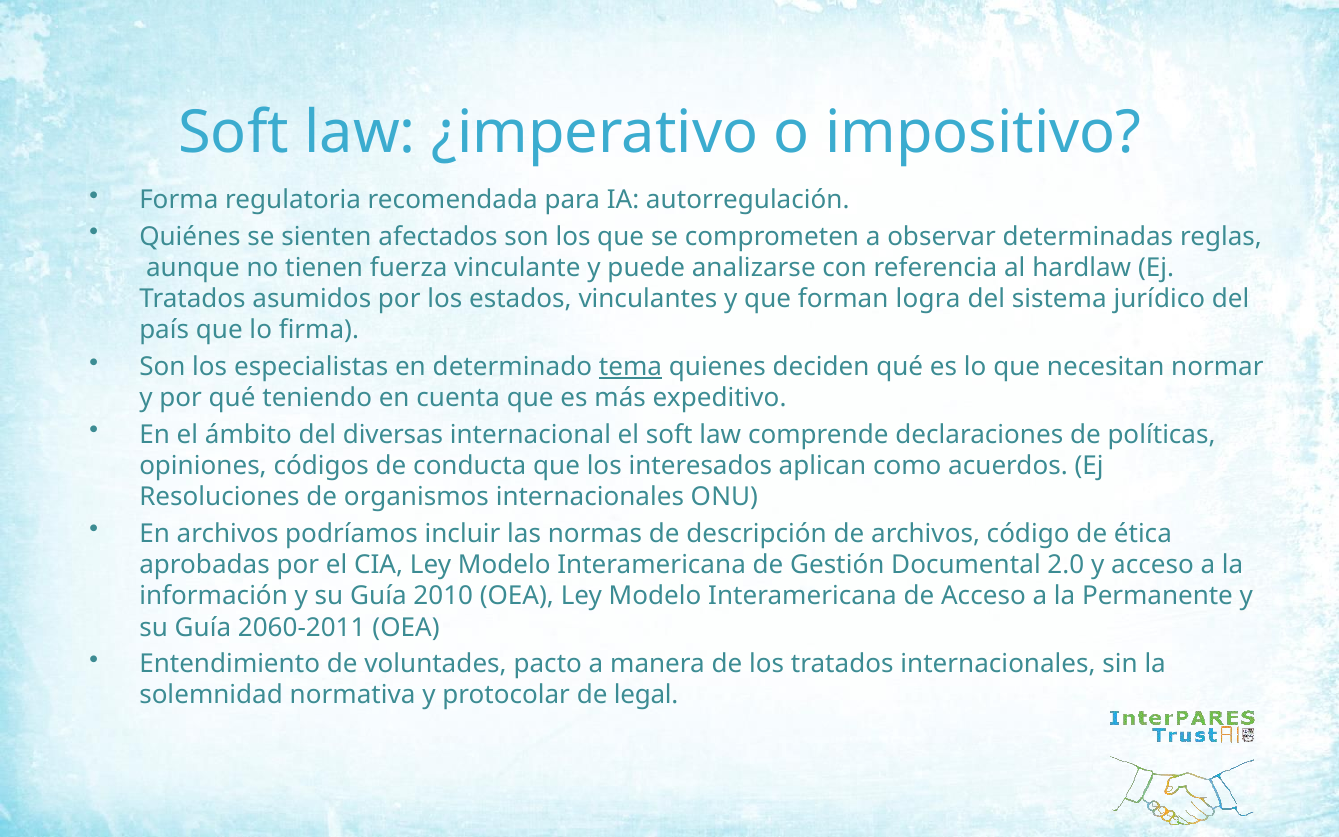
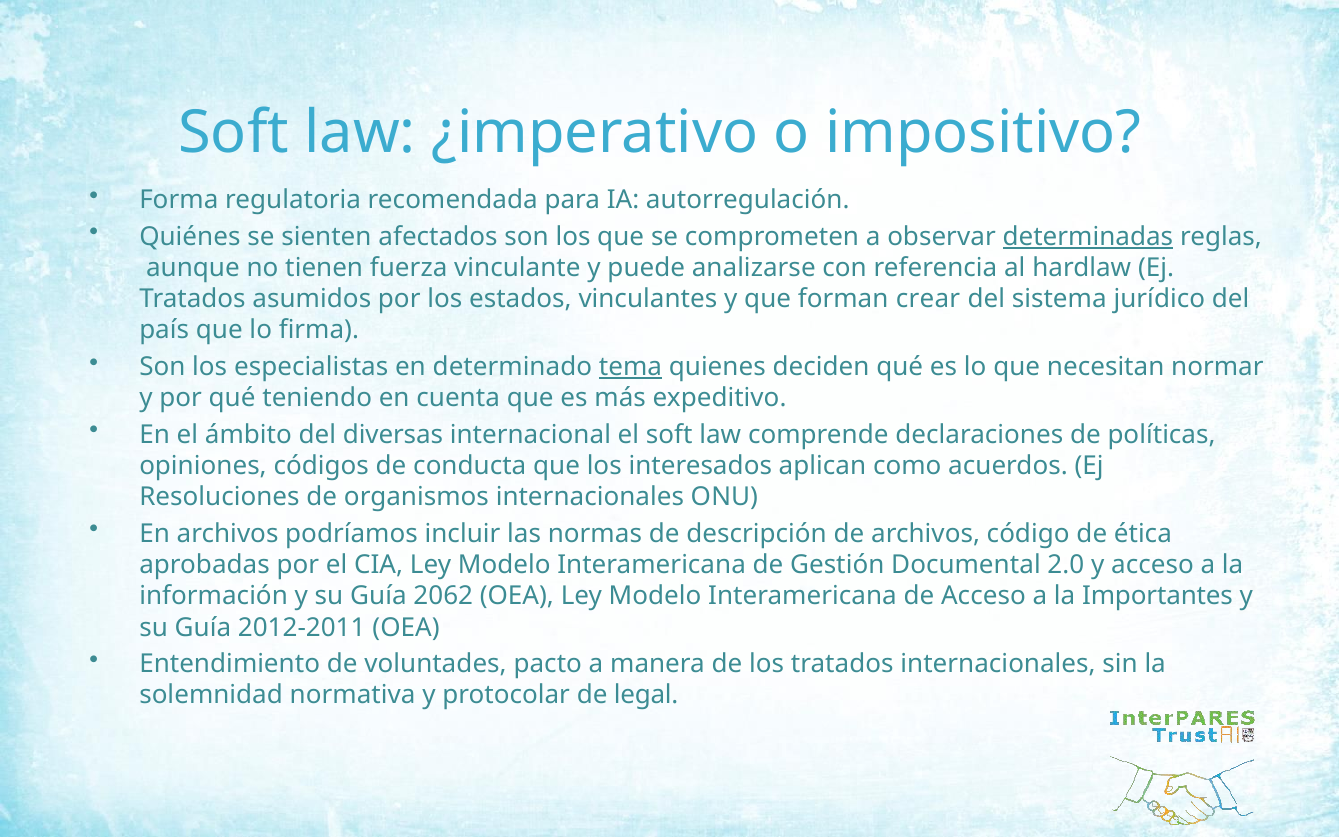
determinadas underline: none -> present (1088, 237)
logra: logra -> crear (928, 299)
2010: 2010 -> 2062 (443, 596)
Permanente: Permanente -> Importantes (1158, 596)
2060-2011: 2060-2011 -> 2012-2011 (302, 627)
